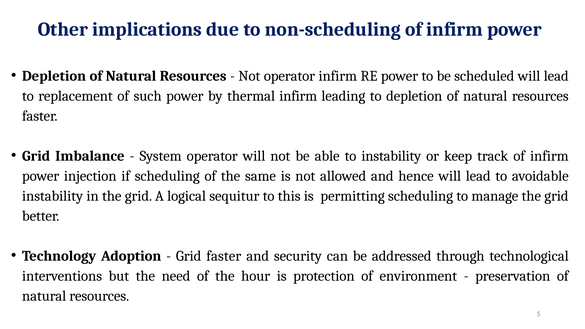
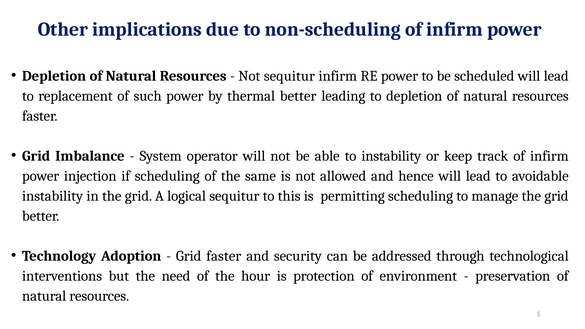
Not operator: operator -> sequitur (289, 76)
thermal infirm: infirm -> better (298, 96)
